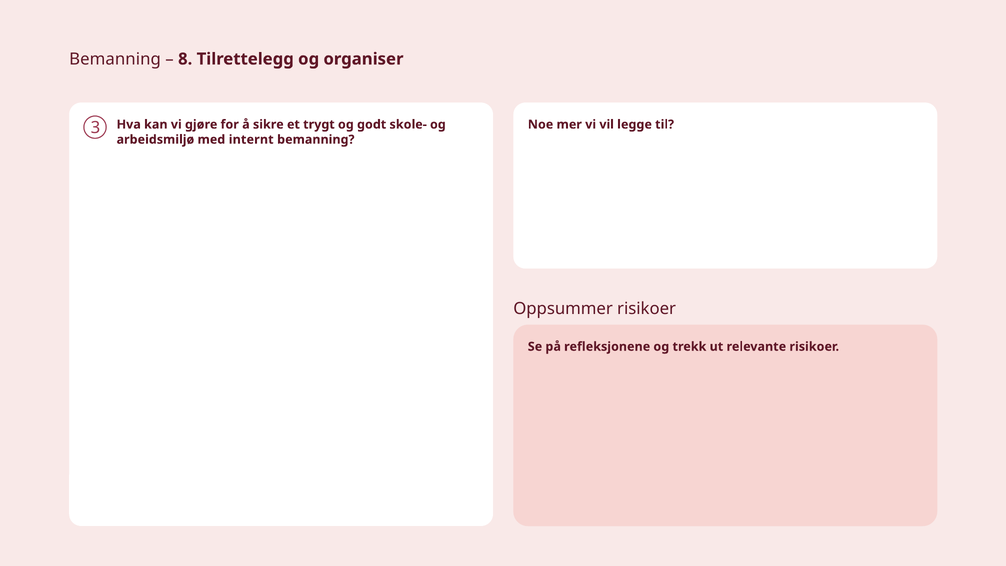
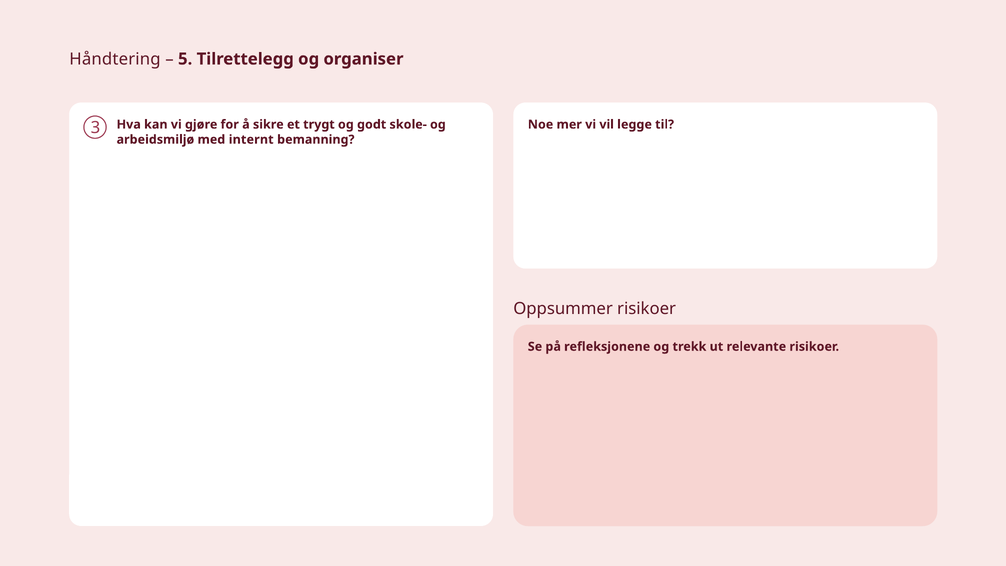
Bemanning: Bemanning -> Håndtering (115, 59)
8: 8 -> 5 (185, 59)
